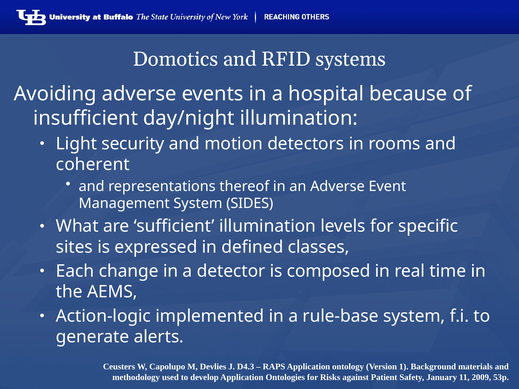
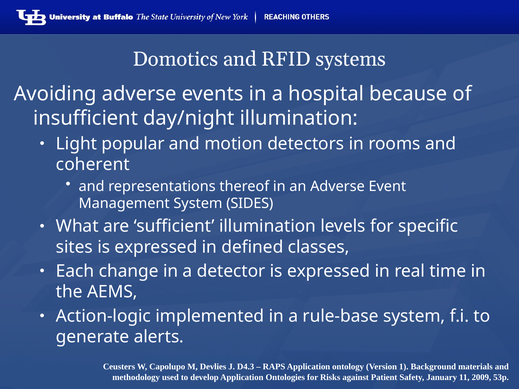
security: security -> popular (133, 144)
detector is composed: composed -> expressed (329, 271)
